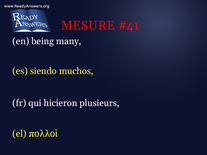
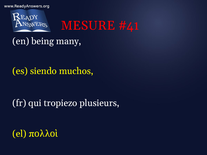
hicieron: hicieron -> tropiezo (60, 103)
